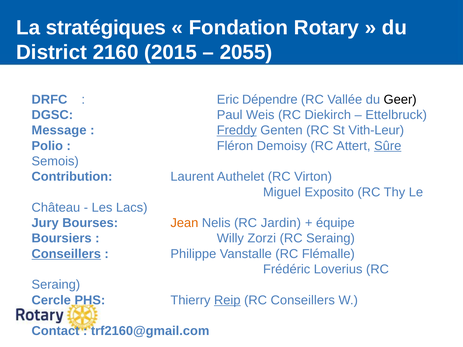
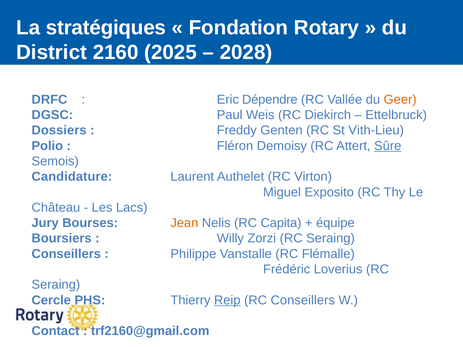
2015: 2015 -> 2025 (171, 52)
2055: 2055 -> 2028 (246, 52)
Geer colour: black -> orange (400, 100)
Message: Message -> Dossiers (59, 131)
Freddy underline: present -> none (237, 131)
Vith-Leur: Vith-Leur -> Vith-Lieu (376, 131)
Contribution: Contribution -> Candidature (72, 177)
Jardin: Jardin -> Capita (281, 223)
Conseillers underline: present -> none (66, 254)
